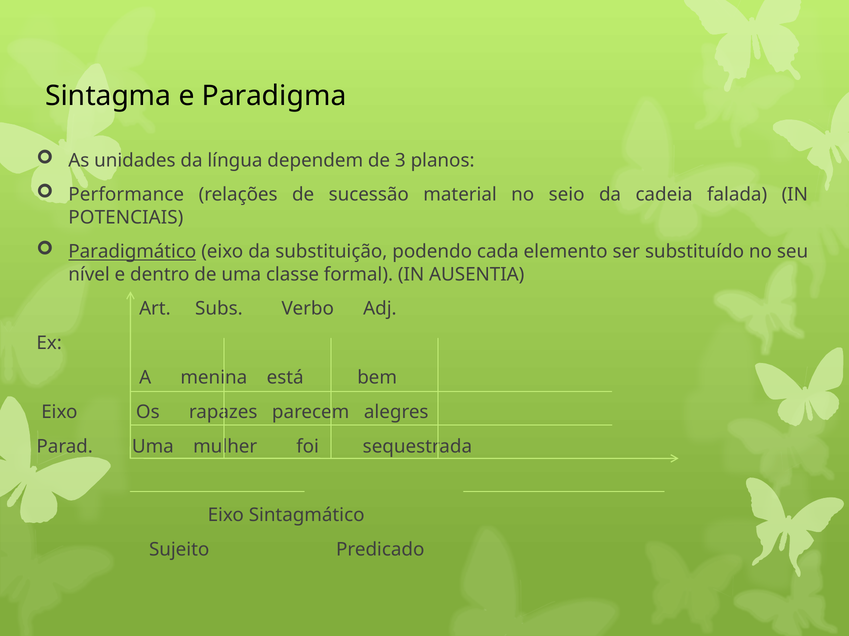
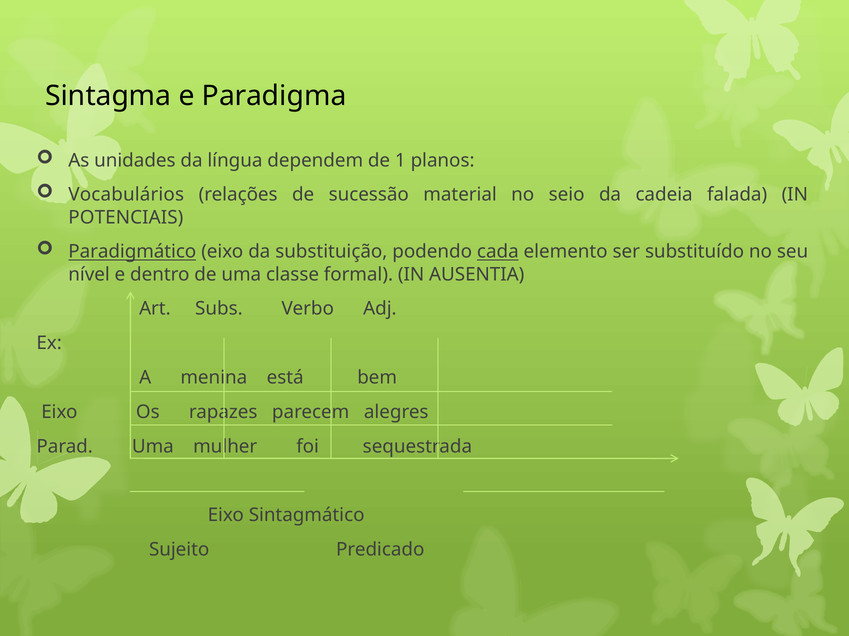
3: 3 -> 1 (400, 161)
Performance: Performance -> Vocabulários (126, 195)
cada underline: none -> present (498, 252)
